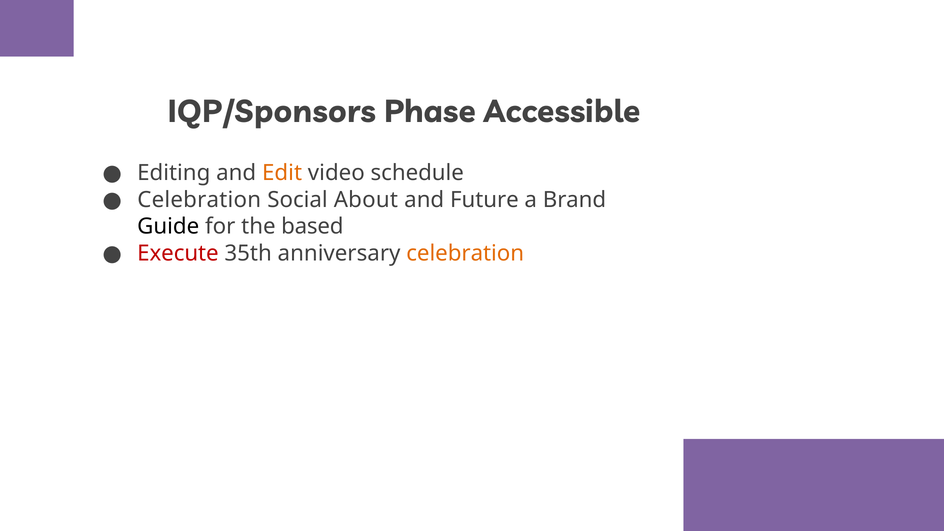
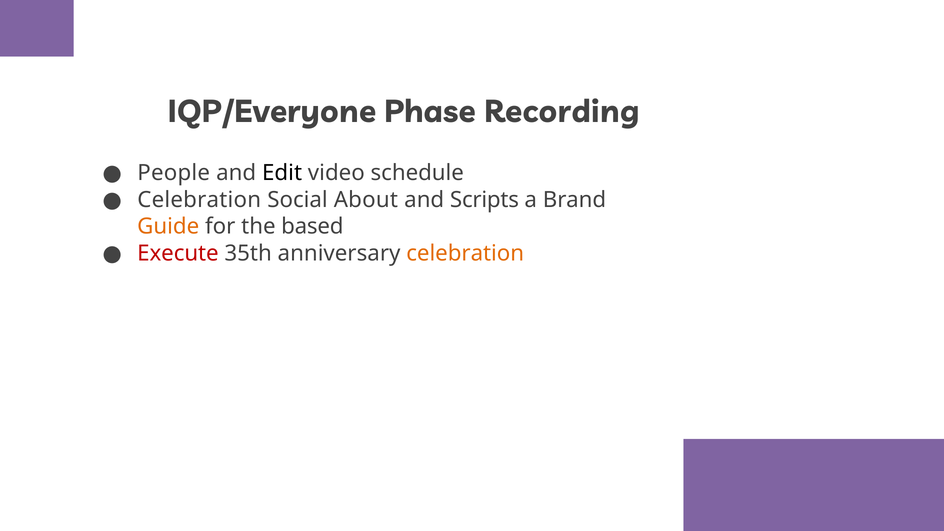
IQP/Sponsors: IQP/Sponsors -> IQP/Everyone (272, 112)
Accessible: Accessible -> Recording (562, 112)
Editing: Editing -> People (174, 173)
Edit colour: orange -> black (282, 173)
Future: Future -> Scripts (484, 200)
Guide colour: black -> orange (168, 227)
